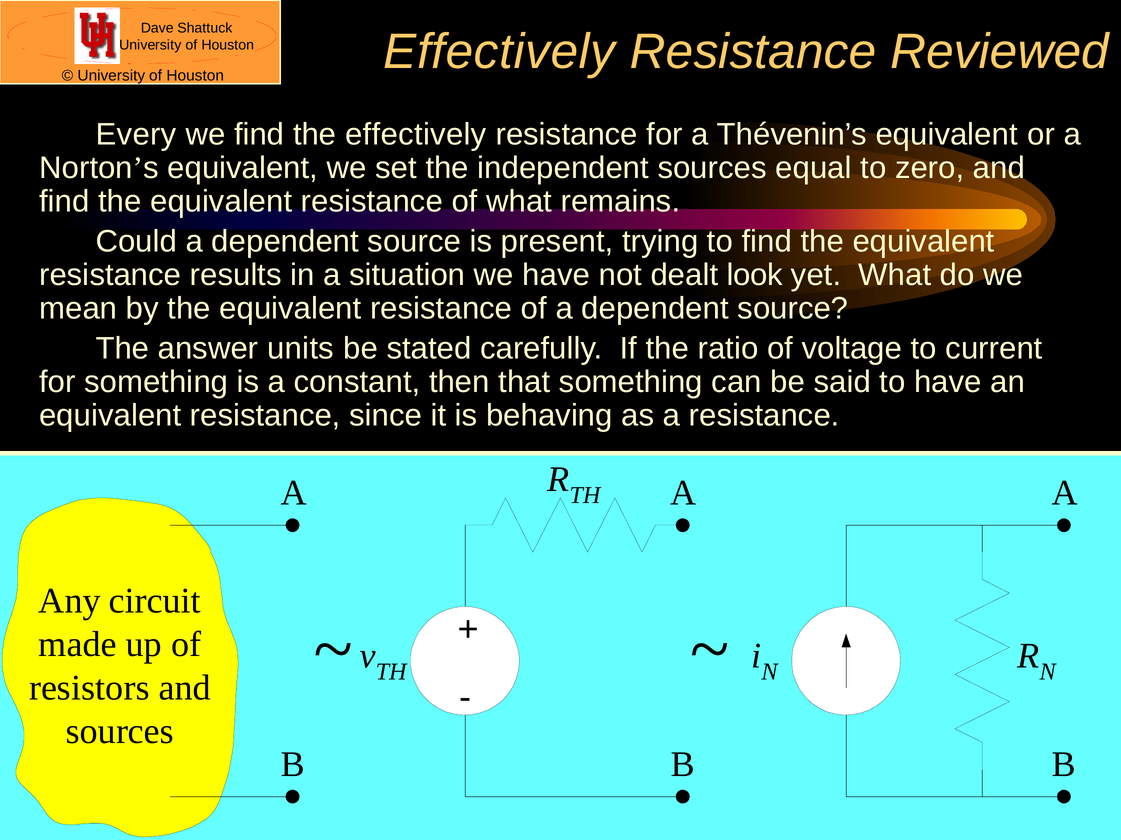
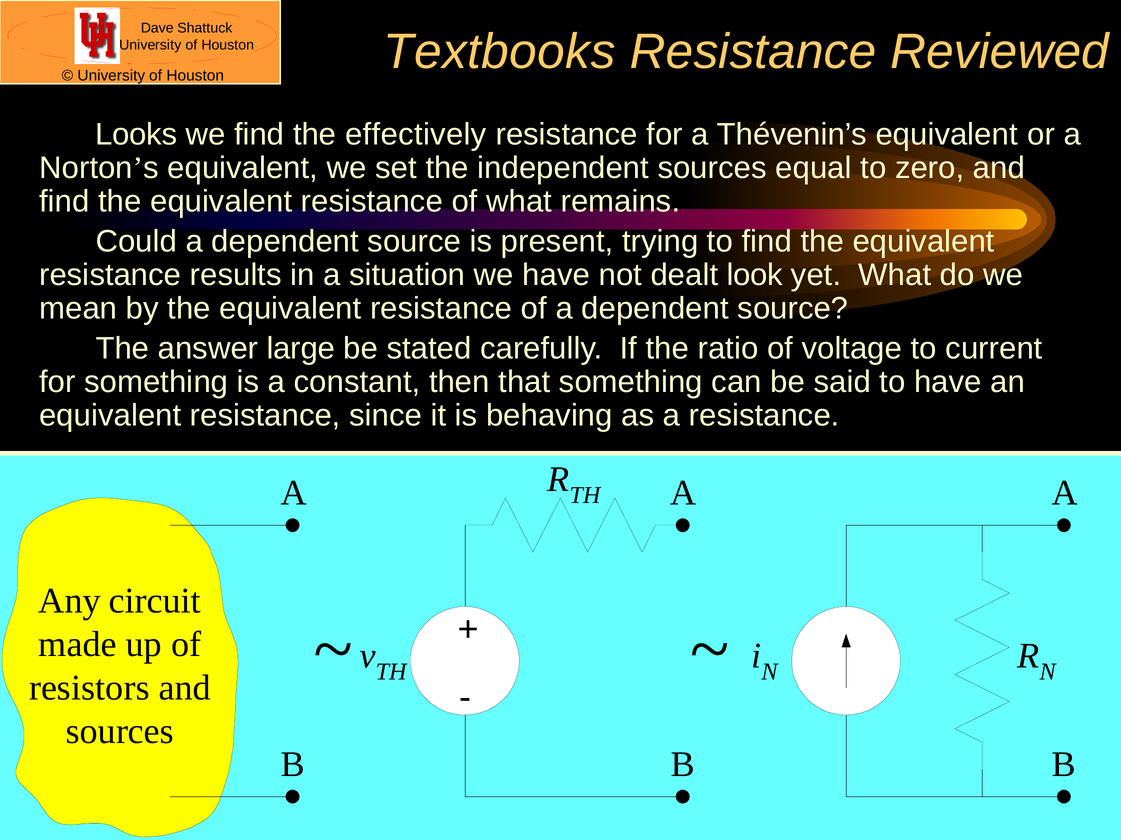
Effectively: Effectively -> Textbooks (499, 52)
Every: Every -> Looks (136, 134)
units: units -> large (301, 349)
